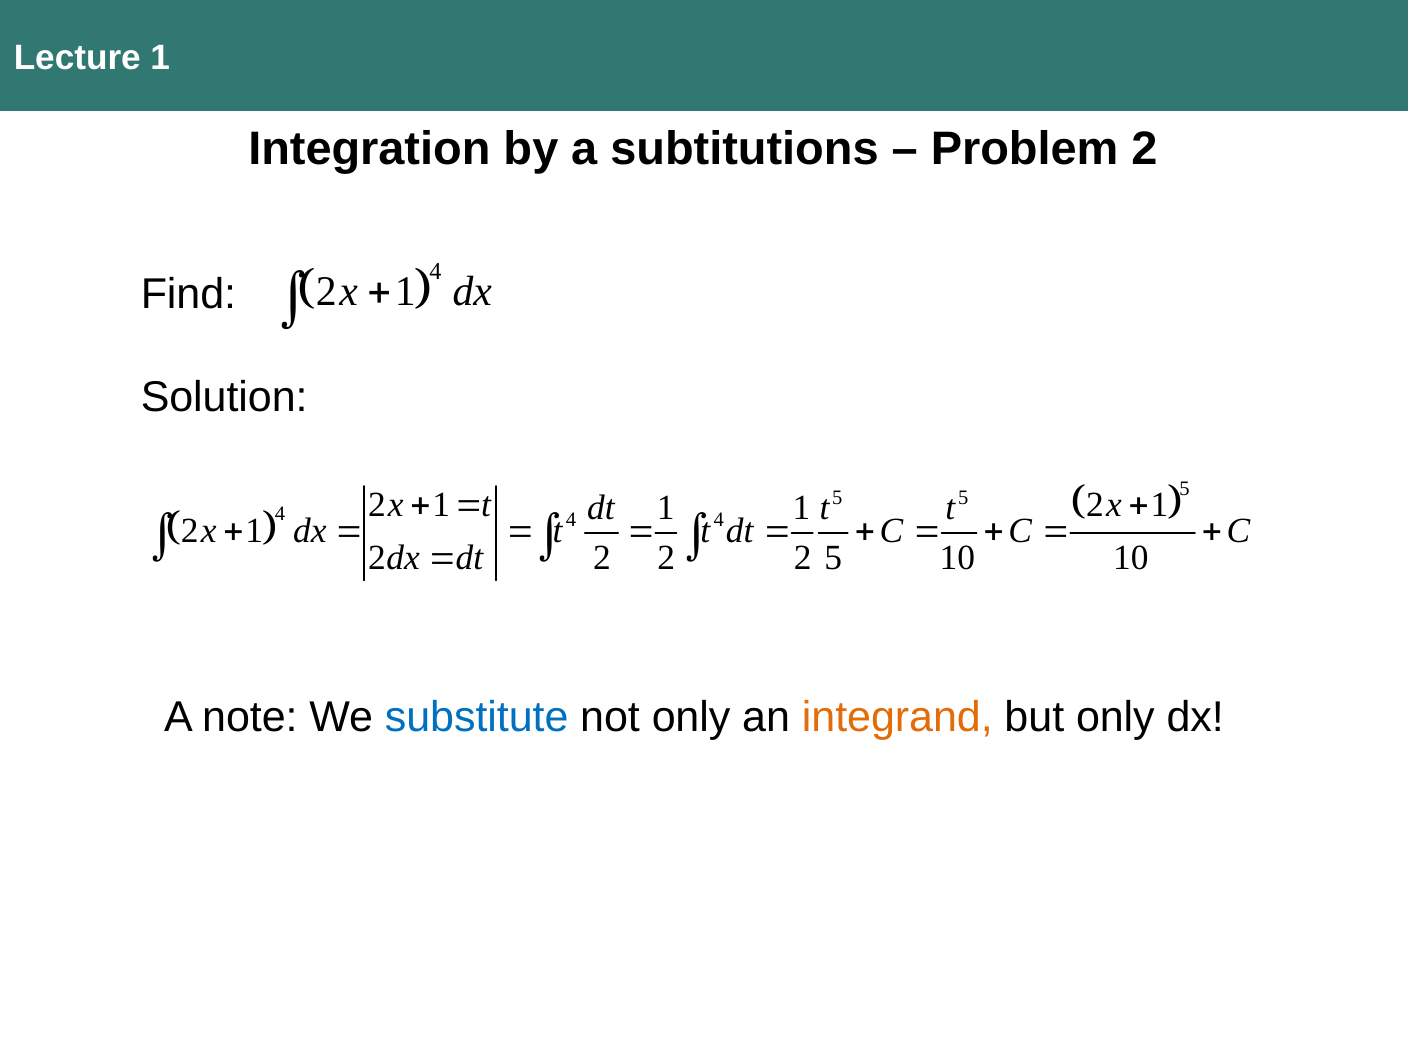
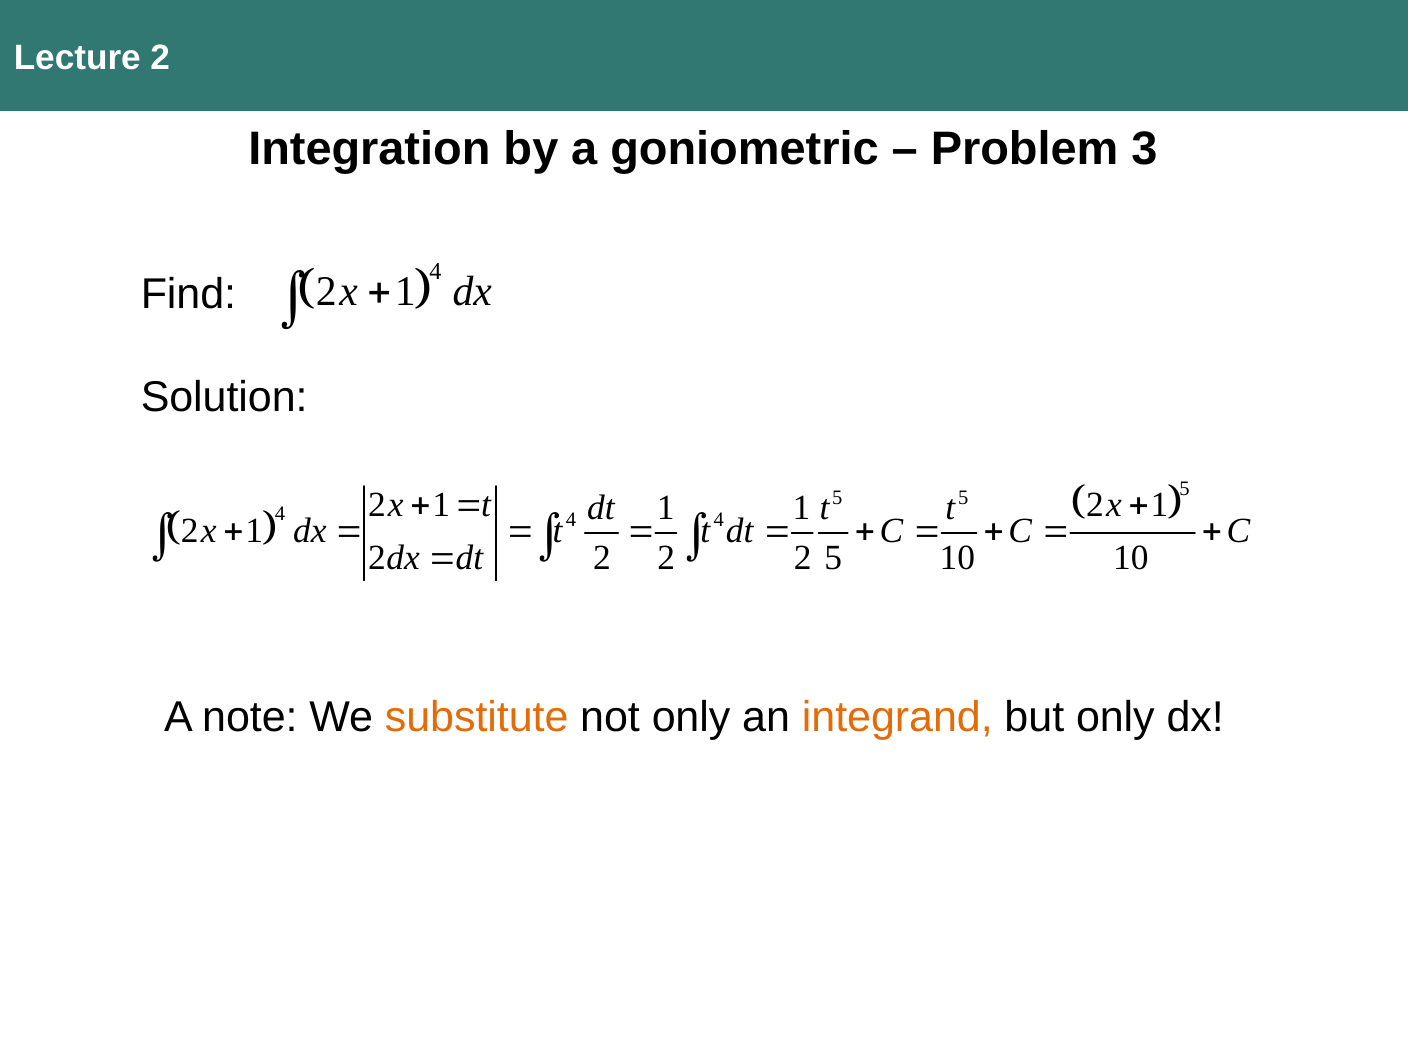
Lecture 1: 1 -> 2 (160, 58)
subtitutions: subtitutions -> goniometric (744, 149)
Problem 2: 2 -> 3 (1144, 149)
substitute colour: blue -> orange (477, 717)
